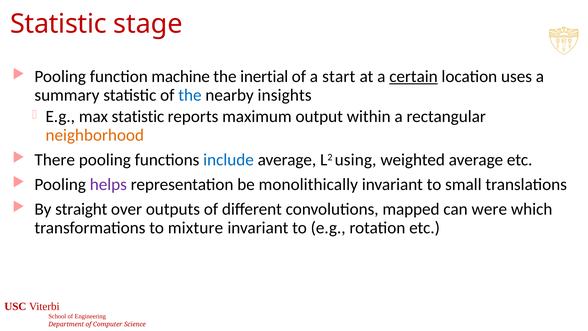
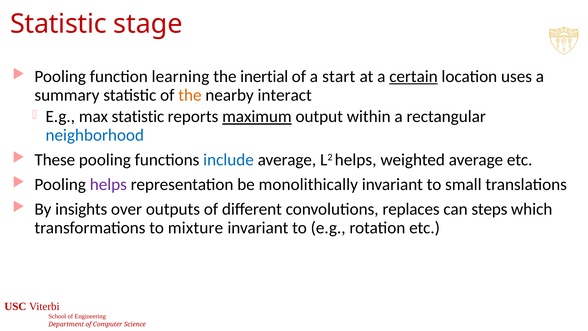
machine: machine -> learning (180, 76)
the colour: blue -> orange (190, 95)
insights: insights -> interact (285, 95)
maximum underline: none -> present (257, 117)
neighborhood colour: orange -> blue (95, 135)
There: There -> These (55, 160)
L2 using: using -> helps (356, 160)
straight: straight -> insights (81, 209)
mapped: mapped -> replaces (411, 209)
were: were -> steps (489, 209)
